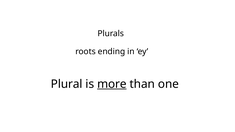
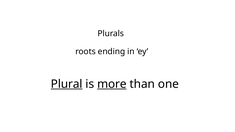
Plural underline: none -> present (67, 84)
